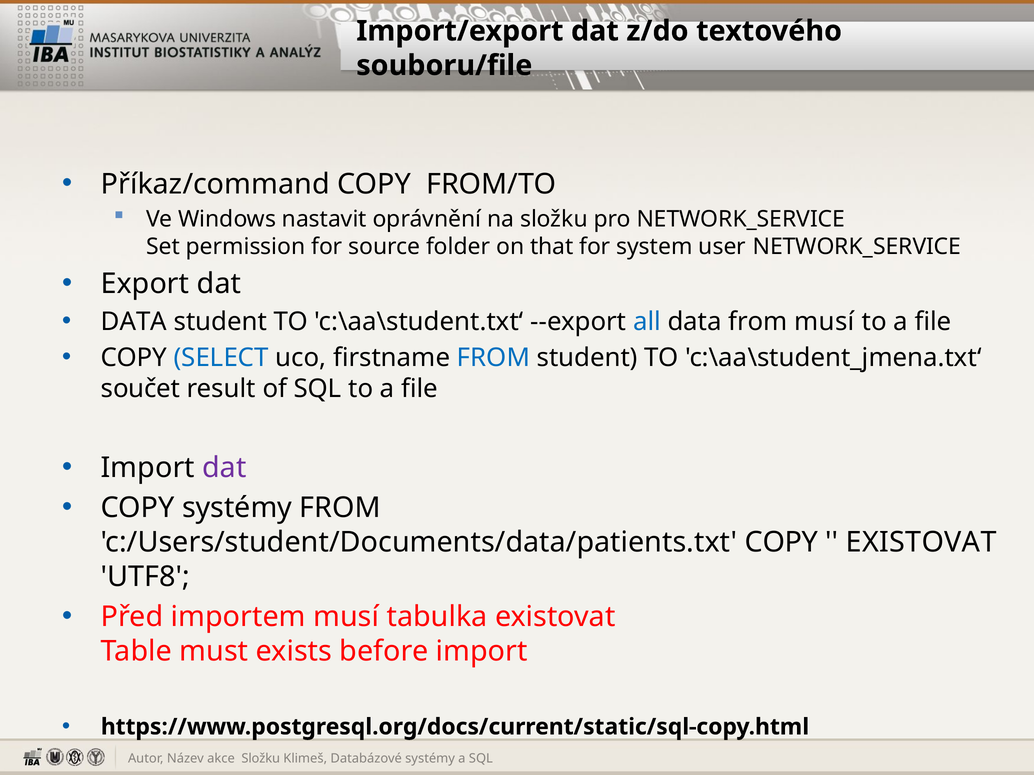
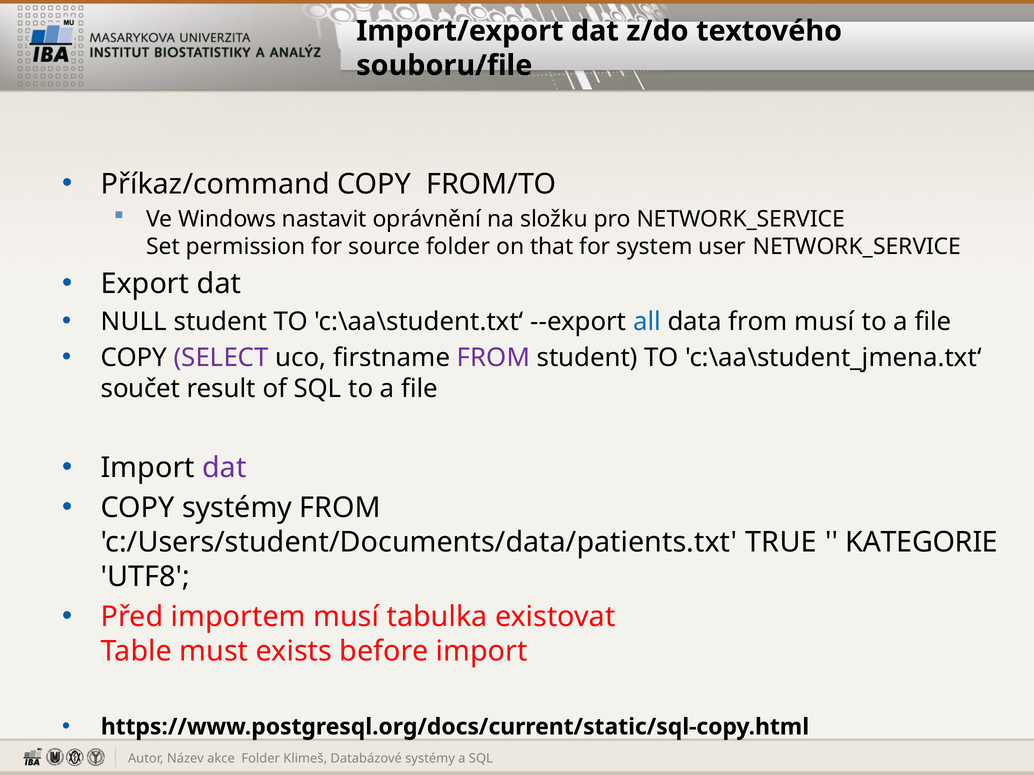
DATA: DATA -> NULL (134, 322)
SELECT colour: blue -> purple (221, 358)
FROM colour: blue -> purple (493, 358)
c:/Users/student/Documents/data/patients.txt COPY: COPY -> TRUE (781, 543)
EXISTOVAT: EXISTOVAT -> KATEGORIE (922, 543)
Složku: Složku -> Folder (261, 759)
